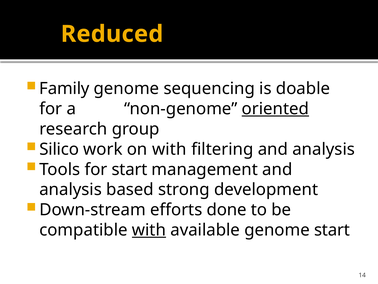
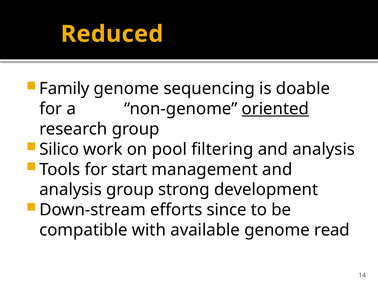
on with: with -> pool (169, 149)
analysis based: based -> group (130, 189)
done: done -> since (227, 210)
with underline: present -> none (149, 230)
genome start: start -> read (332, 230)
